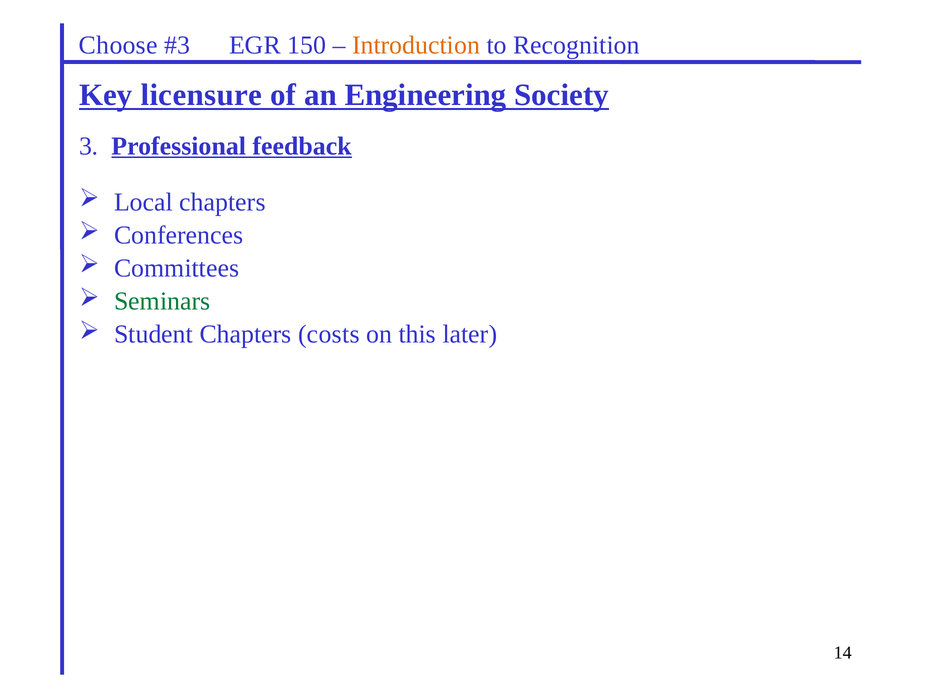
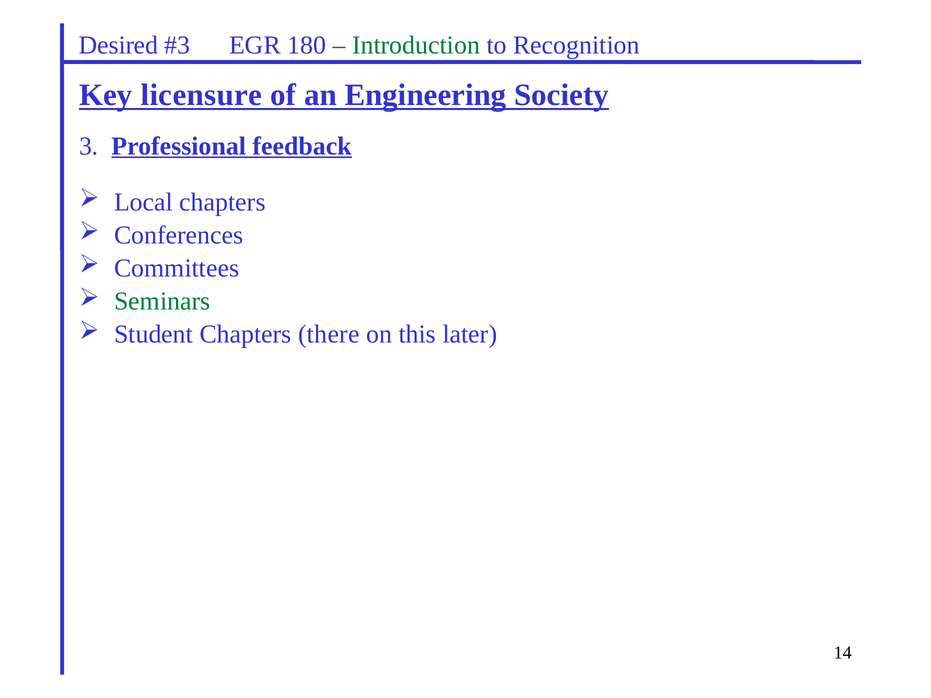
Choose: Choose -> Desired (119, 45)
150: 150 -> 180 (307, 45)
Introduction colour: orange -> green (416, 45)
costs: costs -> there (329, 335)
